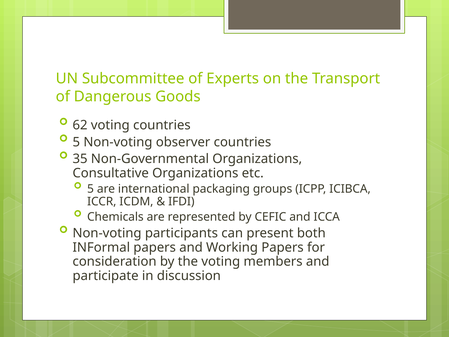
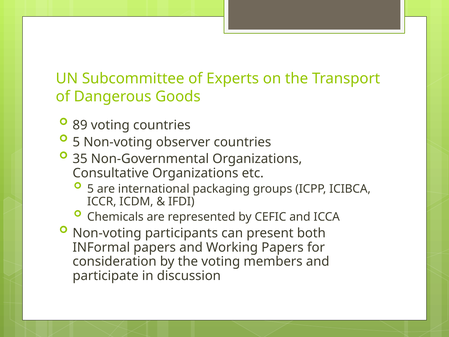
62: 62 -> 89 (80, 125)
